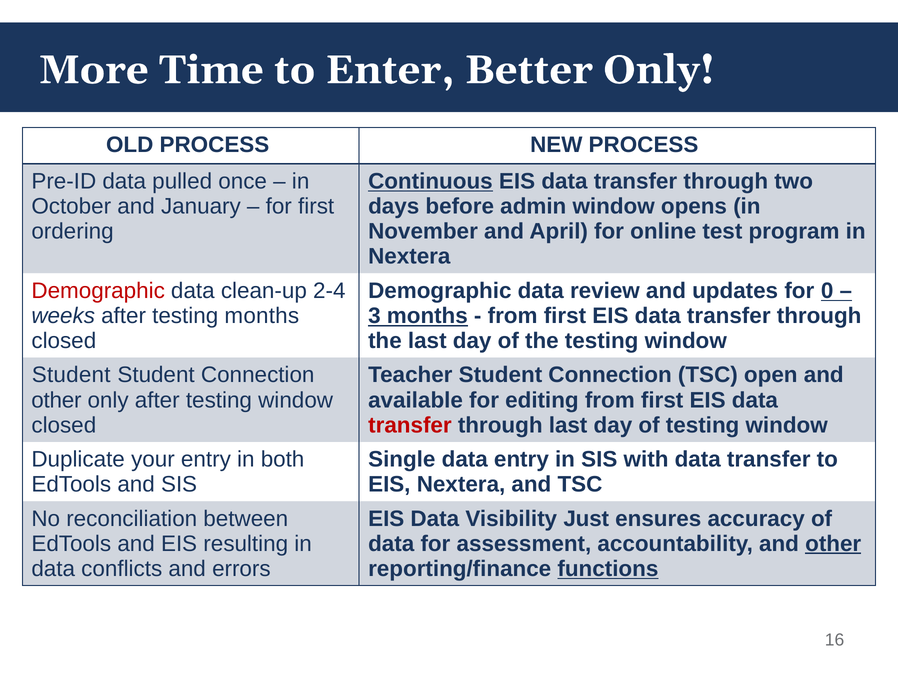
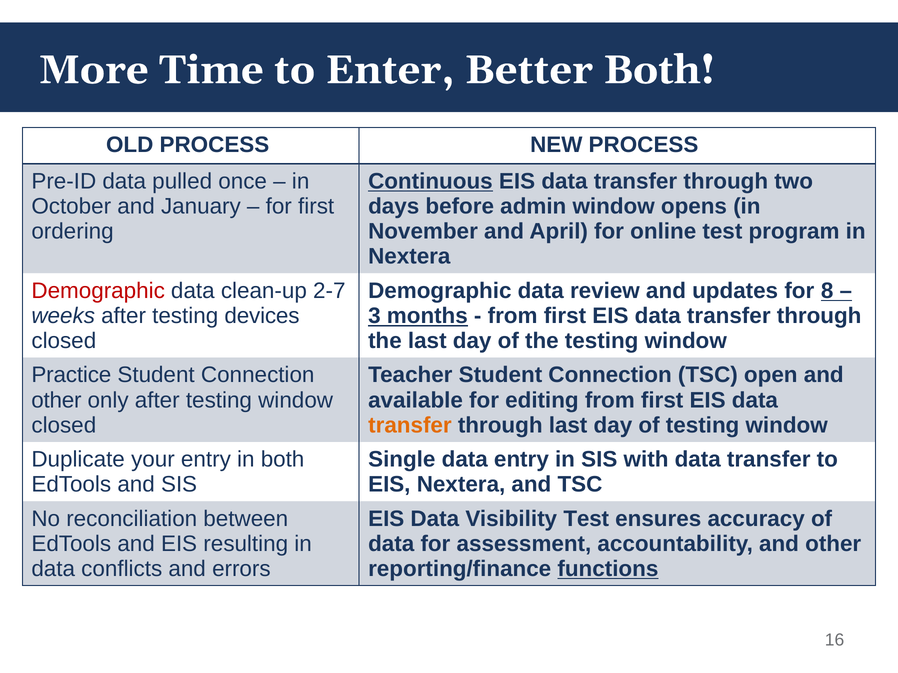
Better Only: Only -> Both (659, 70)
2-4: 2-4 -> 2-7 (329, 291)
0: 0 -> 8 (827, 291)
testing months: months -> devices (262, 316)
Student: Student -> Practice (71, 375)
transfer colour: red -> orange (410, 426)
Visibility Just: Just -> Test (586, 519)
other underline: present -> none (833, 544)
